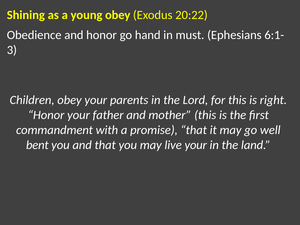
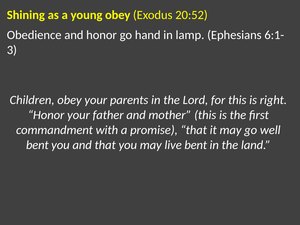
20:22: 20:22 -> 20:52 (192, 15)
must: must -> lamp (190, 35)
live your: your -> bent (196, 145)
